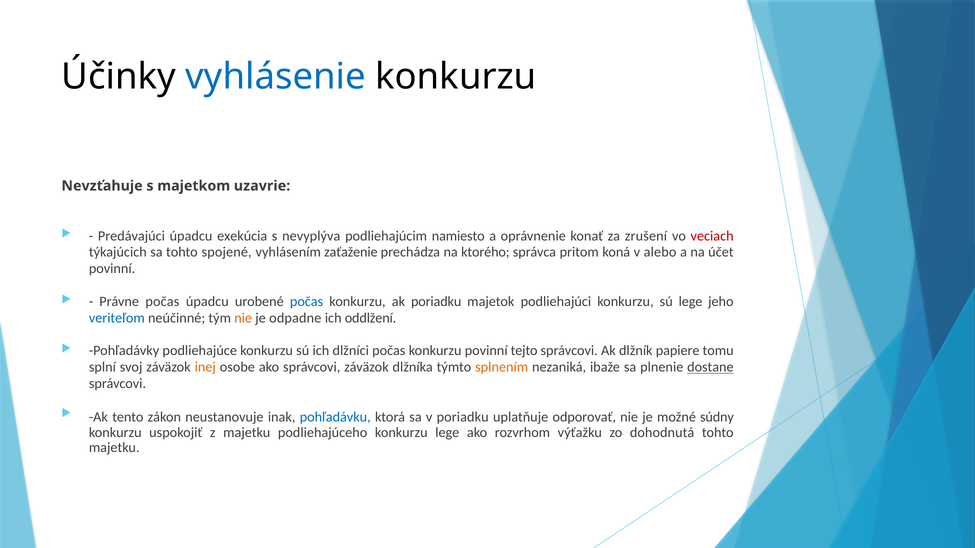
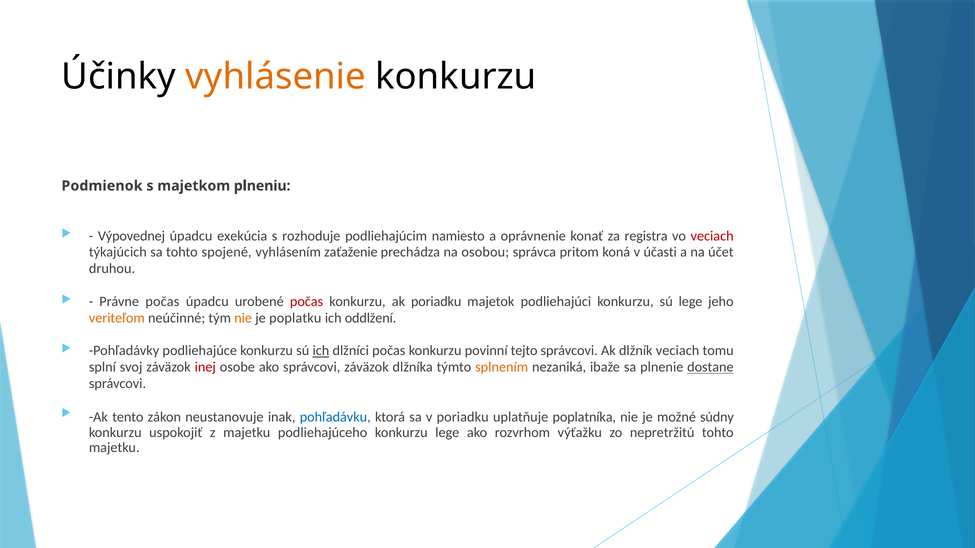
vyhlásenie colour: blue -> orange (276, 77)
Nevzťahuje: Nevzťahuje -> Podmienok (102, 186)
uzavrie: uzavrie -> plneniu (262, 186)
Predávajúci: Predávajúci -> Výpovednej (131, 236)
nevyplýva: nevyplýva -> rozhoduje (311, 236)
zrušení: zrušení -> registra (646, 236)
ktorého: ktorého -> osobou (485, 252)
alebo: alebo -> účasti (660, 252)
povinní: povinní -> druhou (112, 269)
počas colour: blue -> red (307, 302)
veriteľom colour: blue -> orange (117, 318)
odpadne: odpadne -> poplatku (295, 318)
ich underline: none -> present (321, 351)
dlžník papiere: papiere -> veciach (678, 351)
inej colour: orange -> red (205, 367)
odporovať: odporovať -> poplatníka (584, 417)
dohodnutá: dohodnutá -> nepretržitú (662, 433)
